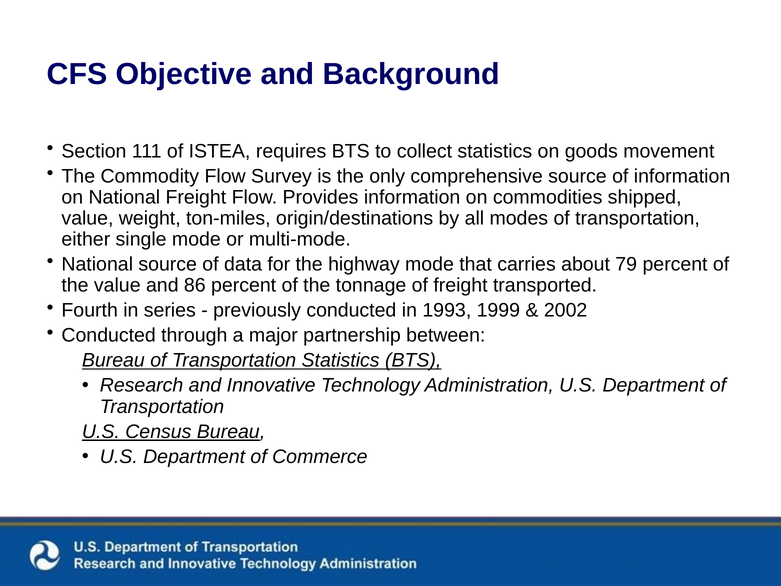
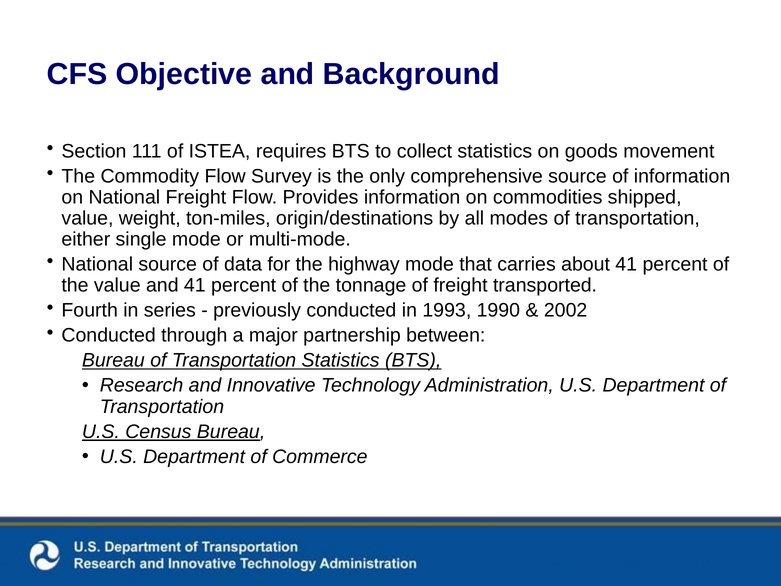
about 79: 79 -> 41 (626, 264)
and 86: 86 -> 41 (195, 285)
1999: 1999 -> 1990 (498, 310)
